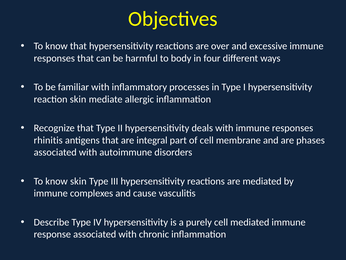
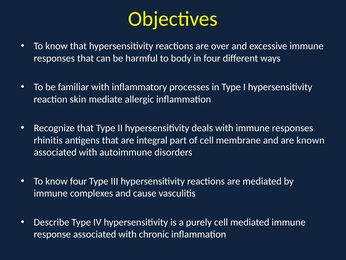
phases: phases -> known (311, 140)
know skin: skin -> four (78, 181)
